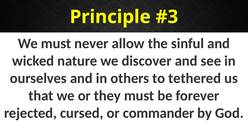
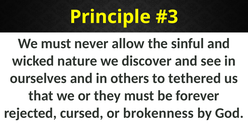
commander: commander -> brokenness (158, 113)
